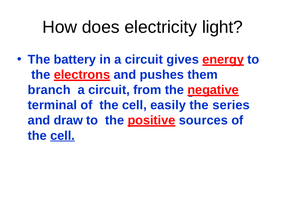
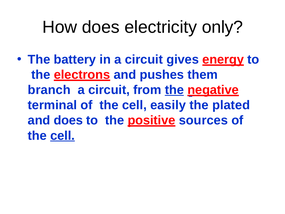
light: light -> only (222, 27)
the underline: none -> present (174, 90)
series: series -> plated (231, 105)
and draw: draw -> does (68, 120)
